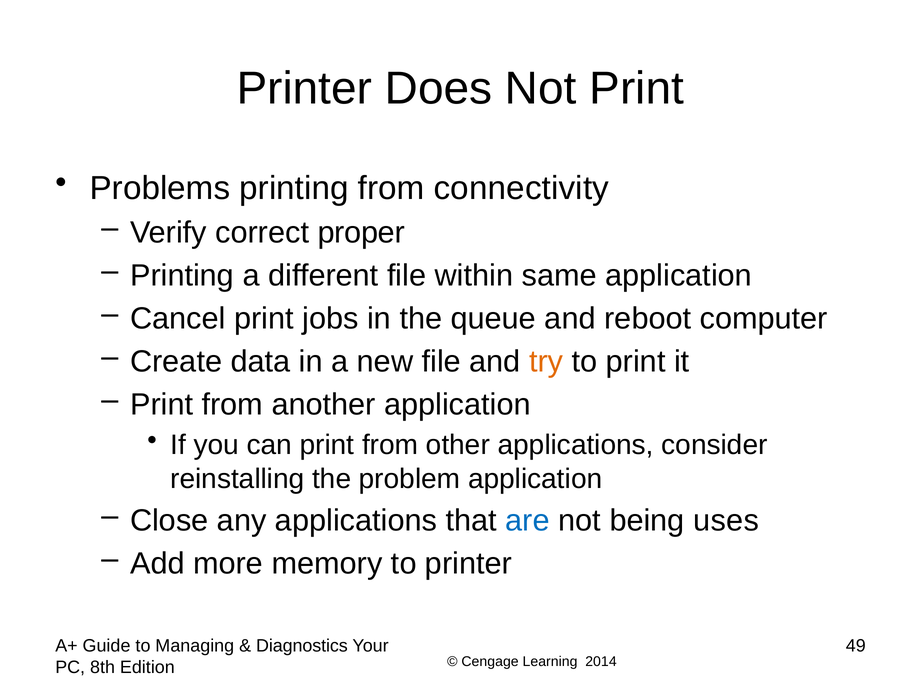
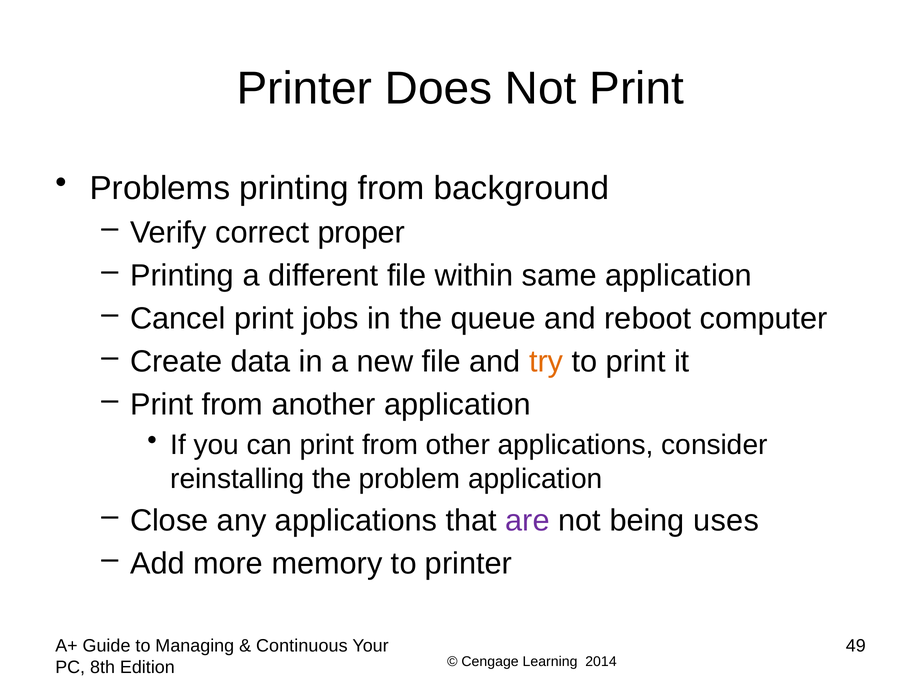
connectivity: connectivity -> background (521, 188)
are colour: blue -> purple (528, 520)
Diagnostics: Diagnostics -> Continuous (302, 646)
